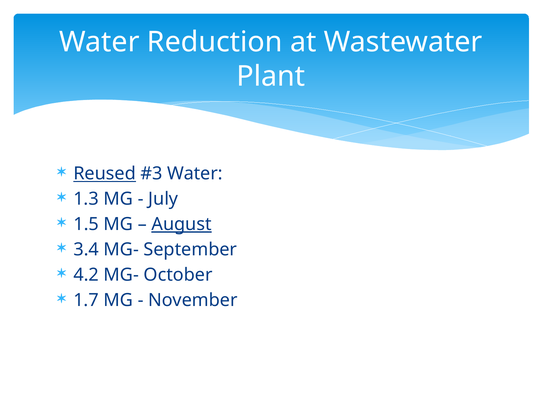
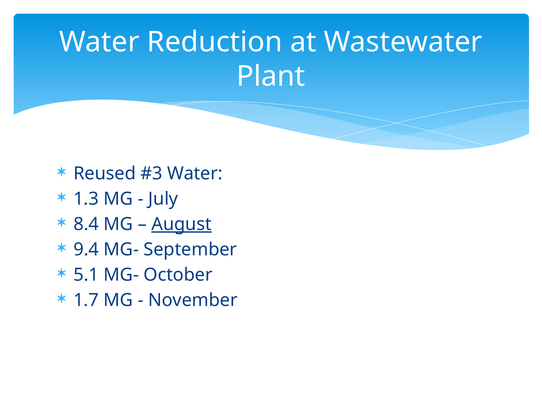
Reused underline: present -> none (105, 173)
1.5: 1.5 -> 8.4 (86, 224)
3.4: 3.4 -> 9.4 (86, 249)
4.2: 4.2 -> 5.1 (86, 275)
